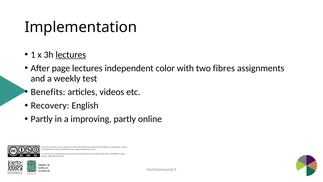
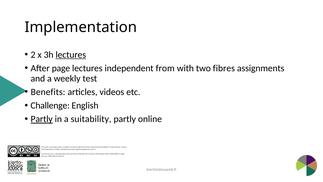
1: 1 -> 2 (33, 55)
color: color -> from (165, 68)
Recovery: Recovery -> Challenge (50, 105)
Partly underline: none -> present (42, 119)
improving: improving -> suitability (91, 119)
